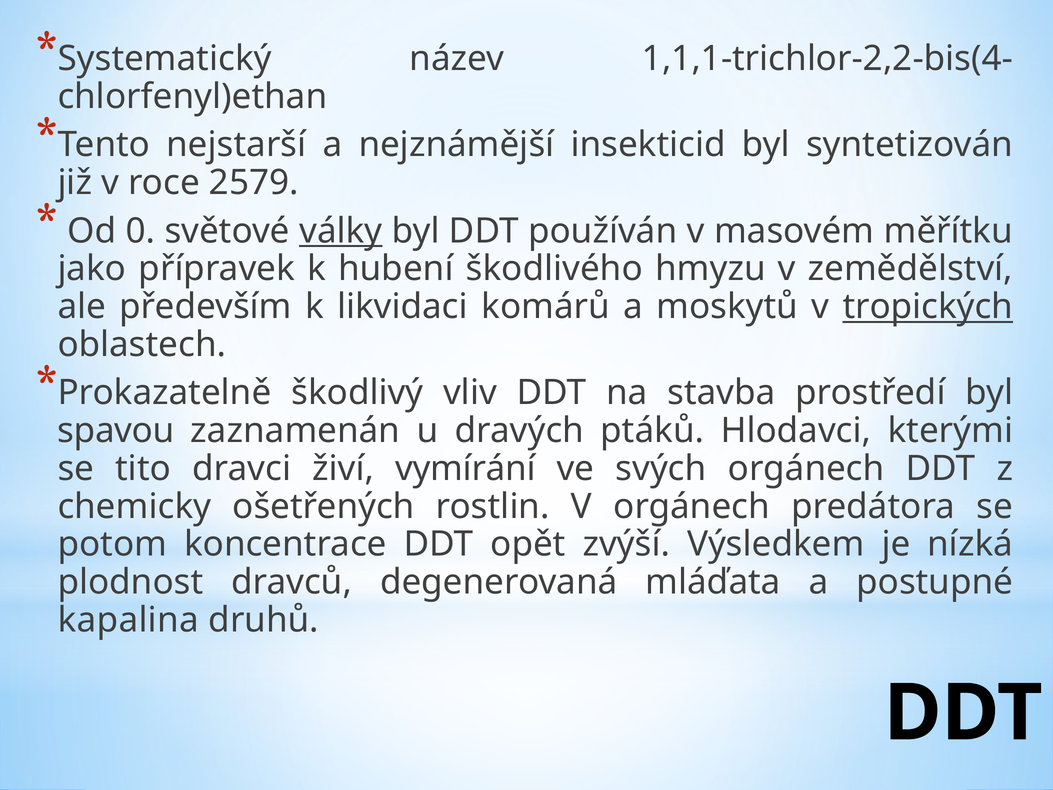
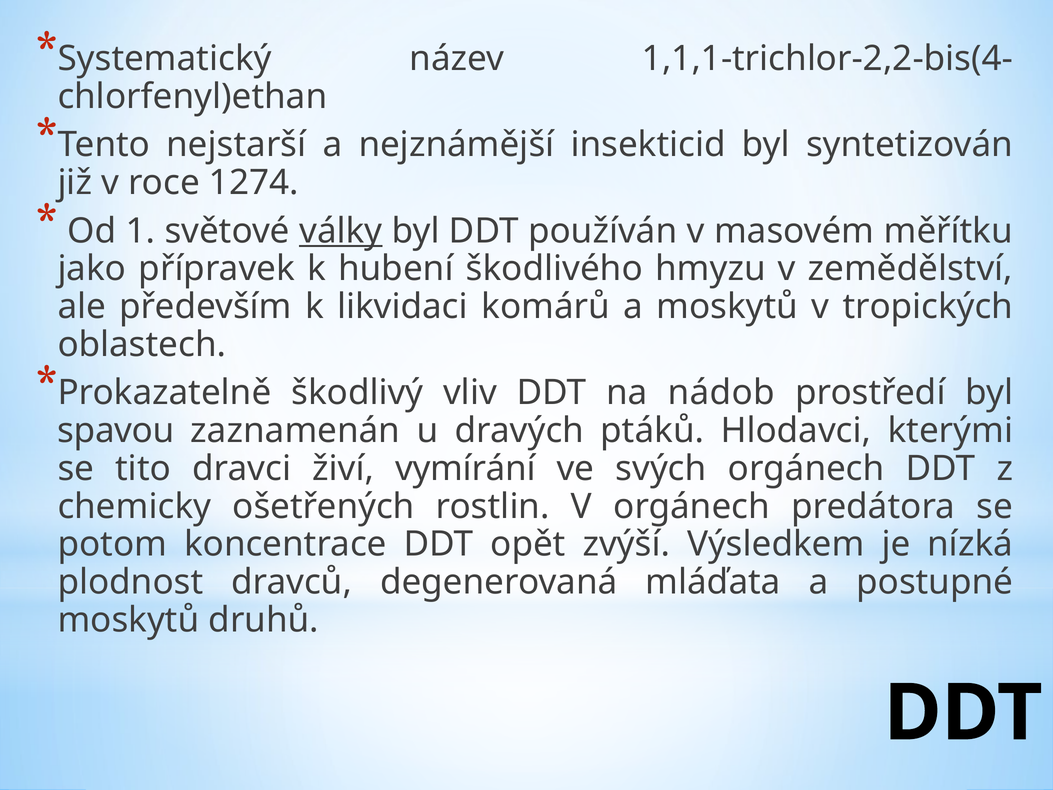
2579: 2579 -> 1274 (254, 183)
0: 0 -> 1 (140, 231)
tropických underline: present -> none (928, 307)
stavba: stavba -> nádob (721, 393)
kapalina: kapalina -> moskytů (128, 620)
